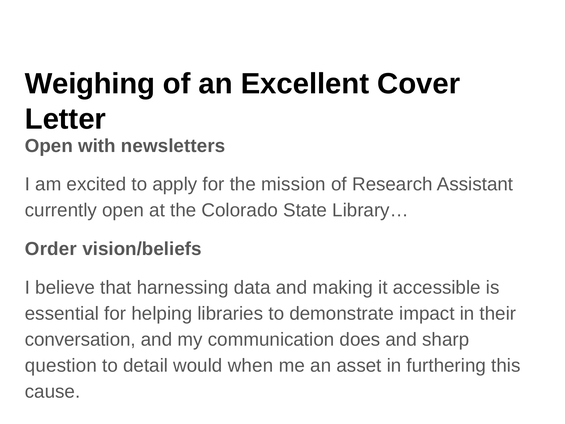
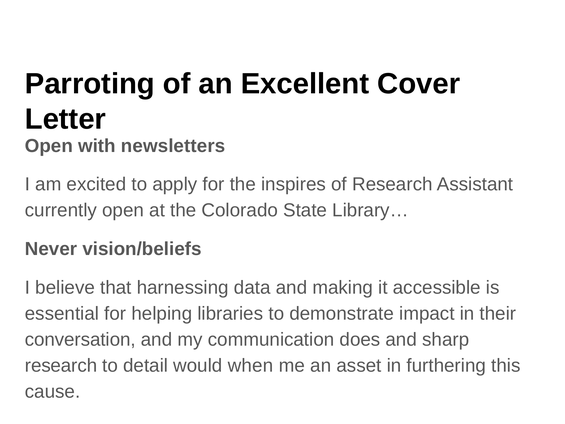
Weighing: Weighing -> Parroting (90, 84)
mission: mission -> inspires (294, 184)
Order: Order -> Never (51, 249)
question: question -> research (61, 365)
